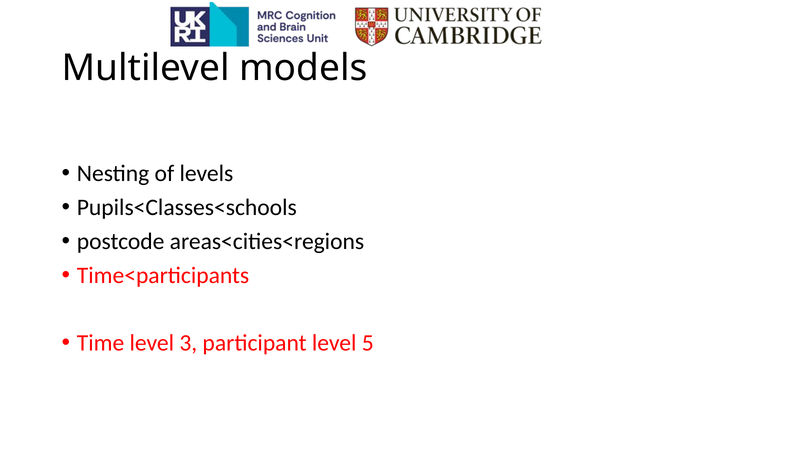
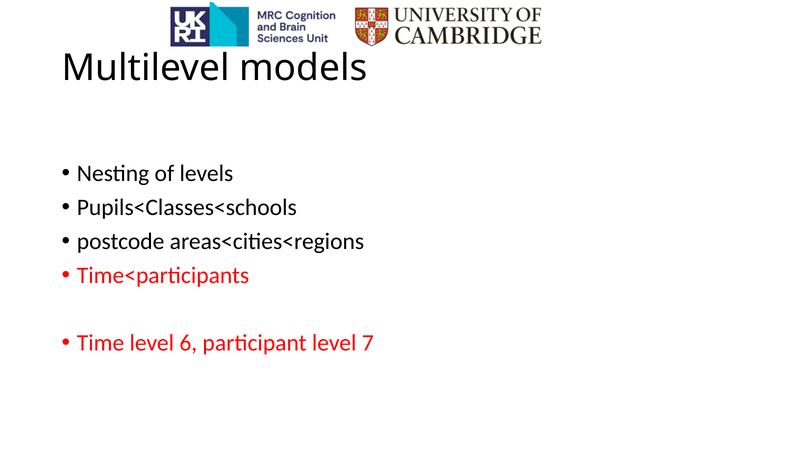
3: 3 -> 6 (188, 343)
5: 5 -> 7 (368, 343)
